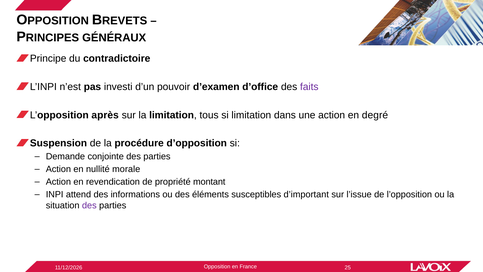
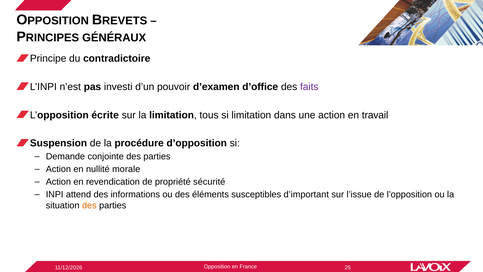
après: après -> écrite (105, 115)
degré: degré -> travail (375, 115)
montant: montant -> sécurité (209, 182)
des colour: purple -> orange (89, 205)
